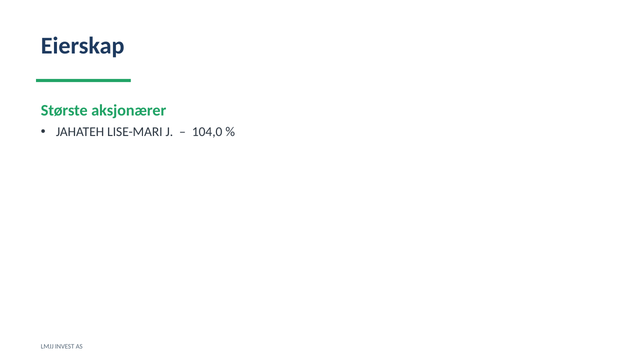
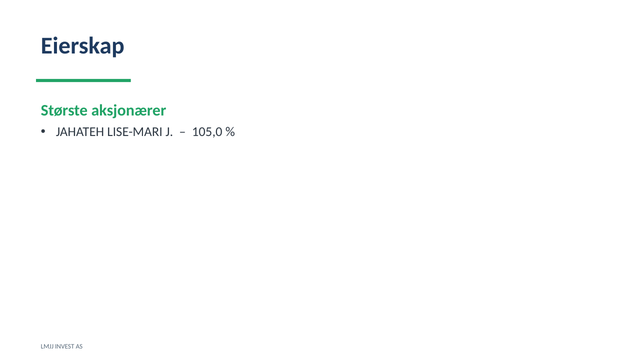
104,0: 104,0 -> 105,0 (207, 132)
